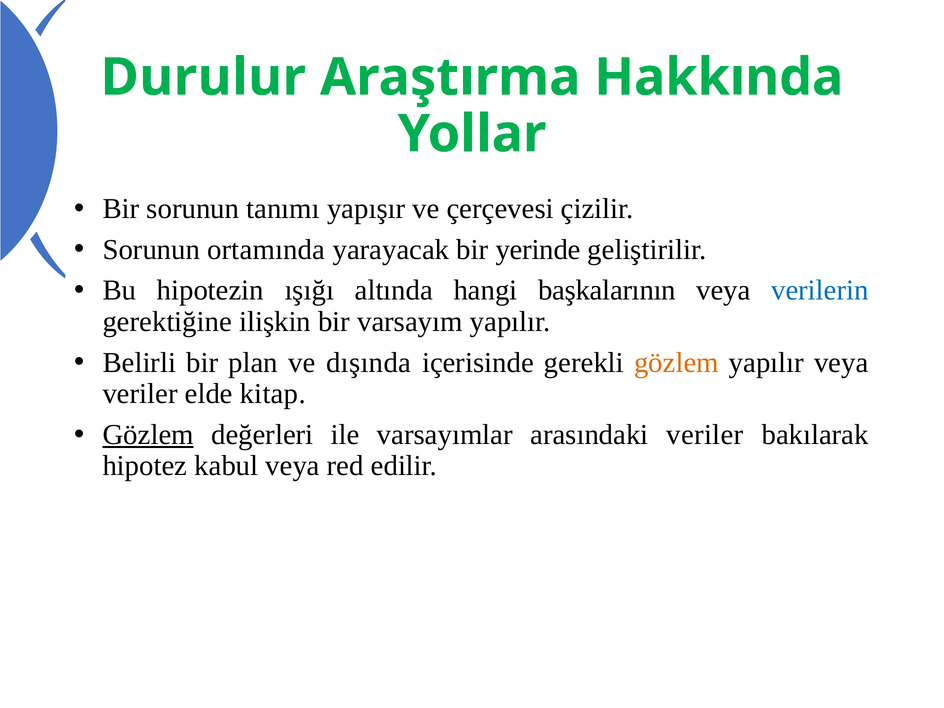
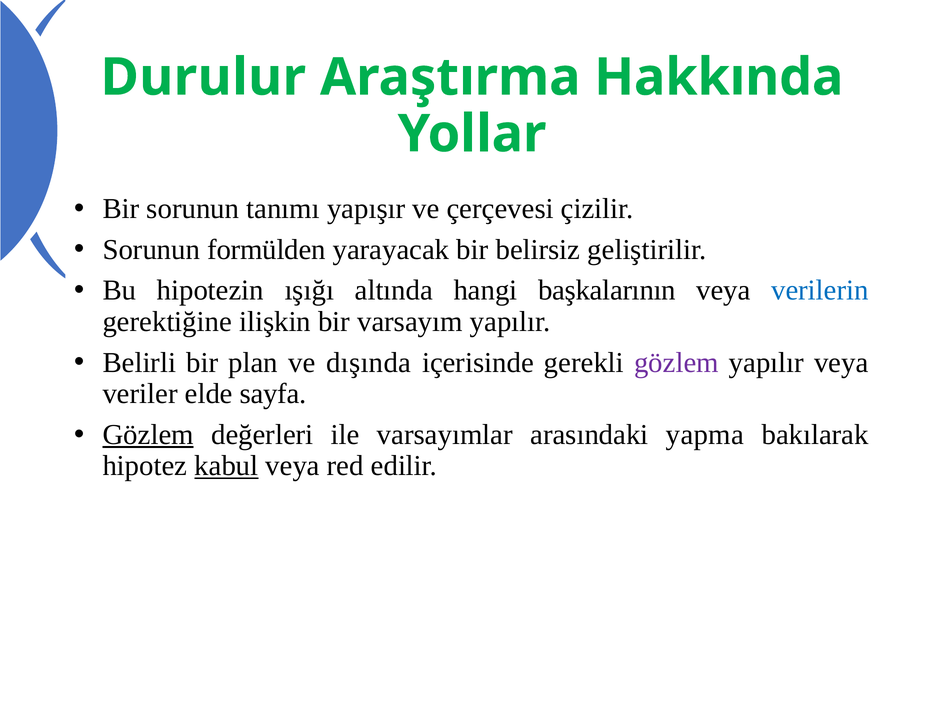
ortamında: ortamında -> formülden (266, 250)
yerinde: yerinde -> belirsiz (538, 250)
gözlem colour: orange -> purple (676, 363)
kitap: kitap -> sayfa (273, 394)
arasındaki veriler: veriler -> yapma (705, 435)
kabul underline: none -> present (226, 466)
